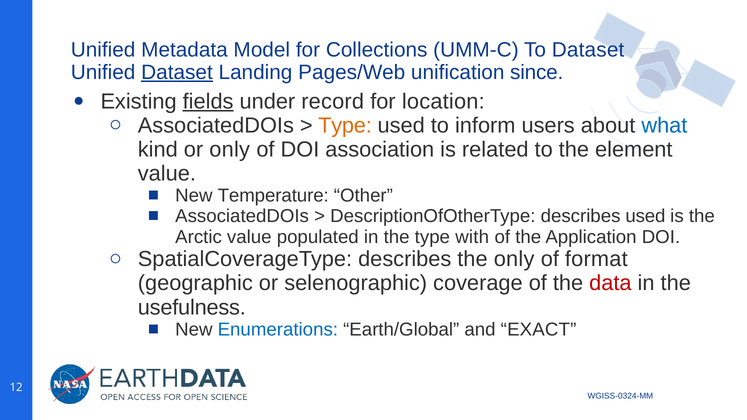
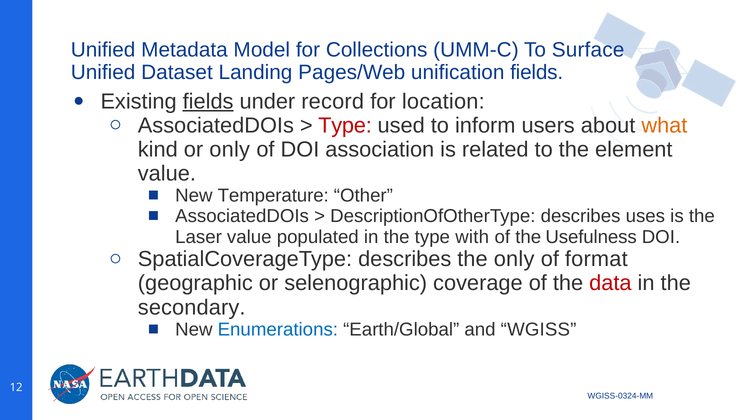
To Dataset: Dataset -> Surface (588, 50)
Dataset underline: present -> none (177, 72)
unification since: since -> fields (537, 72)
Type colour: orange -> red (345, 125)
what colour: blue -> orange (664, 125)
describes used: used -> uses (645, 216)
Arctic: Arctic -> Laser (199, 237)
Application: Application -> Usefulness (591, 237)
usefulness: usefulness -> secondary (192, 307)
EXACT: EXACT -> WGISS (539, 330)
